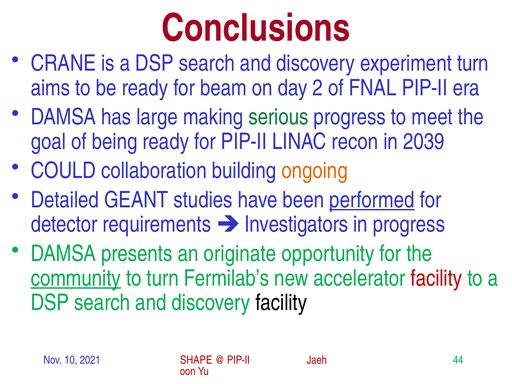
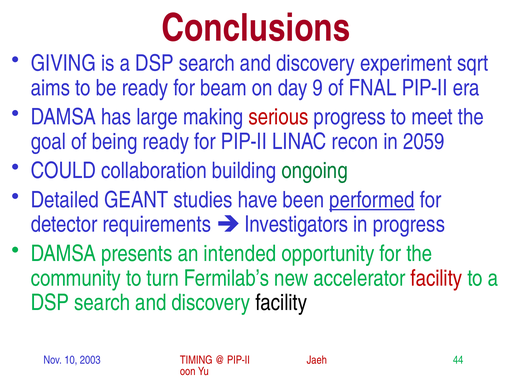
CRANE: CRANE -> GIVING (63, 63)
experiment turn: turn -> sqrt (473, 63)
2: 2 -> 9 (318, 88)
serious colour: green -> red (278, 117)
2039: 2039 -> 2059 (424, 142)
ongoing colour: orange -> green (315, 171)
originate: originate -> intended (240, 254)
community underline: present -> none (76, 278)
2021: 2021 -> 2003 (90, 360)
SHAPE: SHAPE -> TIMING (196, 360)
